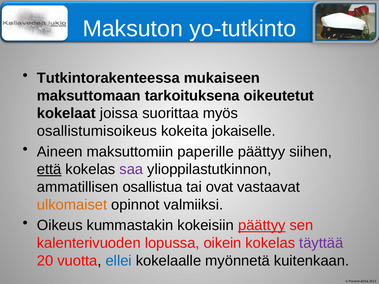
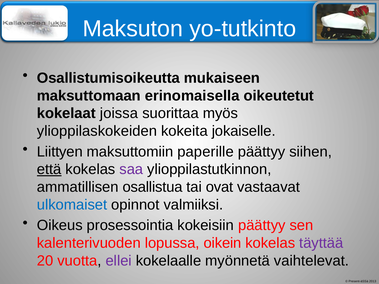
Tutkintorakenteessa: Tutkintorakenteessa -> Osallistumisoikeutta (108, 78)
tarkoituksena: tarkoituksena -> erinomaisella (192, 96)
osallistumisoikeus: osallistumisoikeus -> ylioppilaskokeiden (97, 131)
Aineen: Aineen -> Liittyen (60, 152)
ulkomaiset colour: orange -> blue (72, 205)
kummastakin: kummastakin -> prosessointia (130, 226)
päättyy underline: present -> none (262, 226)
ellei colour: blue -> purple (119, 261)
kuitenkaan: kuitenkaan -> vaihtelevat (311, 261)
